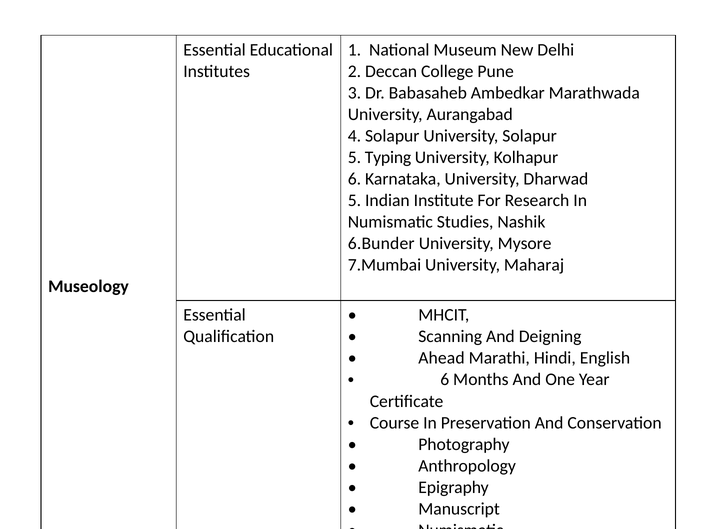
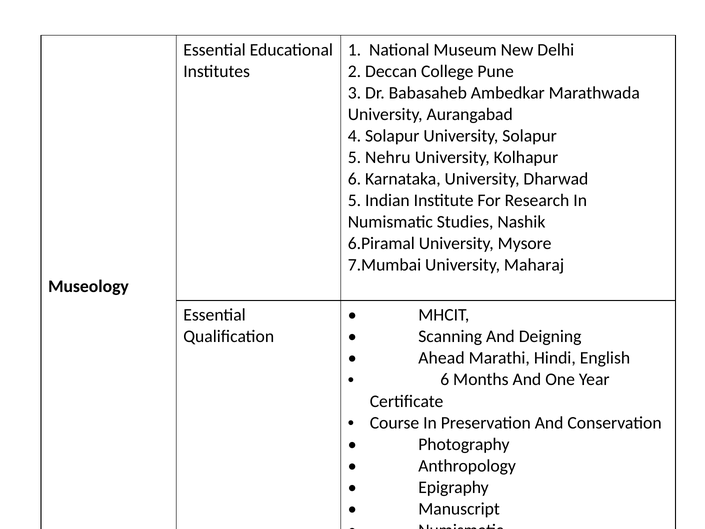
5 Typing: Typing -> Nehru (388, 157)
6.Bunder: 6.Bunder -> 6.Piramal (381, 243)
